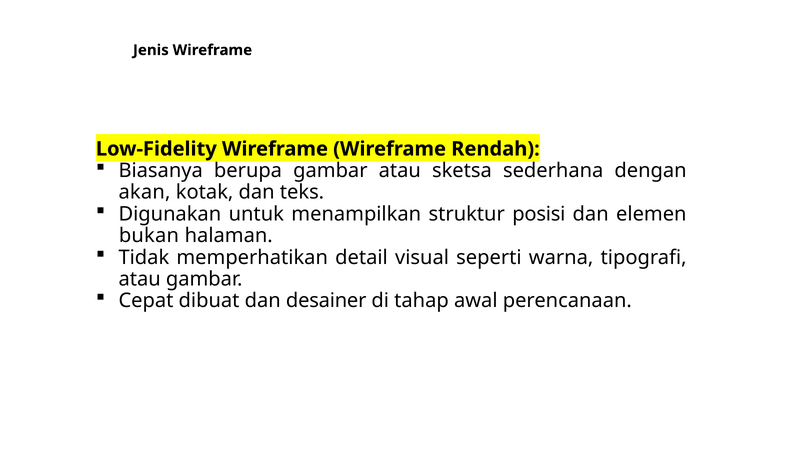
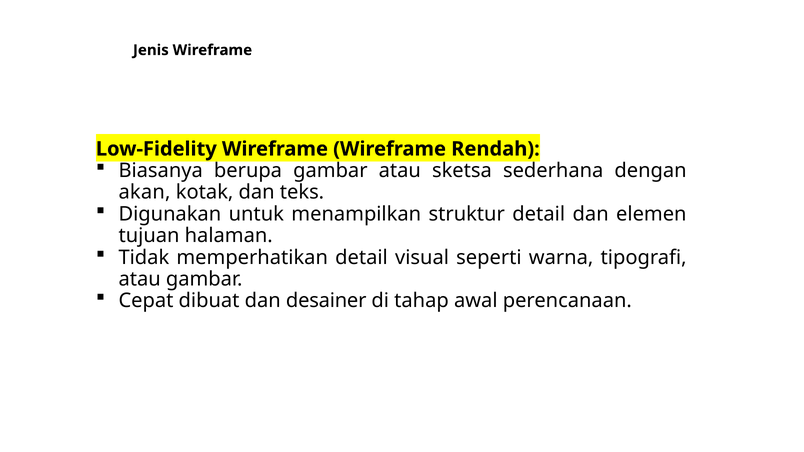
struktur posisi: posisi -> detail (539, 214)
bukan: bukan -> tujuan (149, 236)
